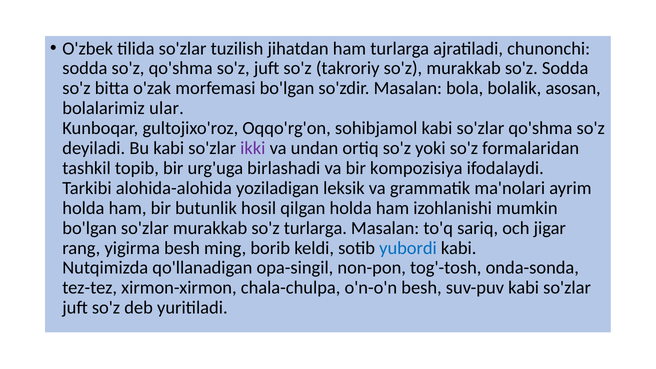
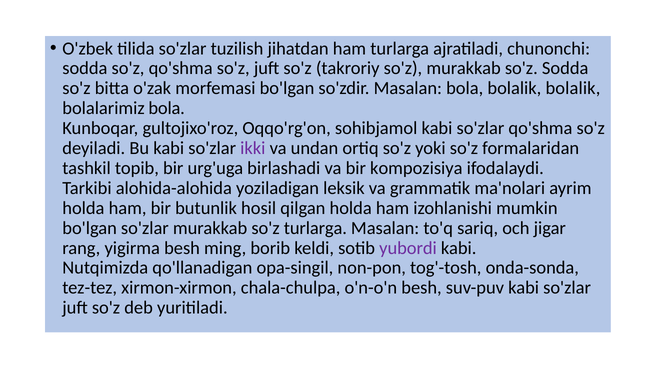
bolalik asosan: asosan -> bolalik (573, 88)
bolalarimiz ular: ular -> bola (167, 108)
yubordi colour: blue -> purple (408, 248)
